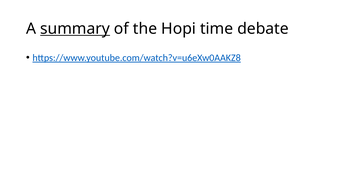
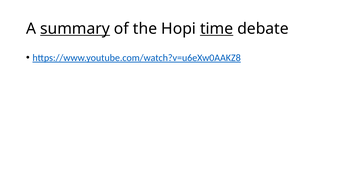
time underline: none -> present (217, 29)
